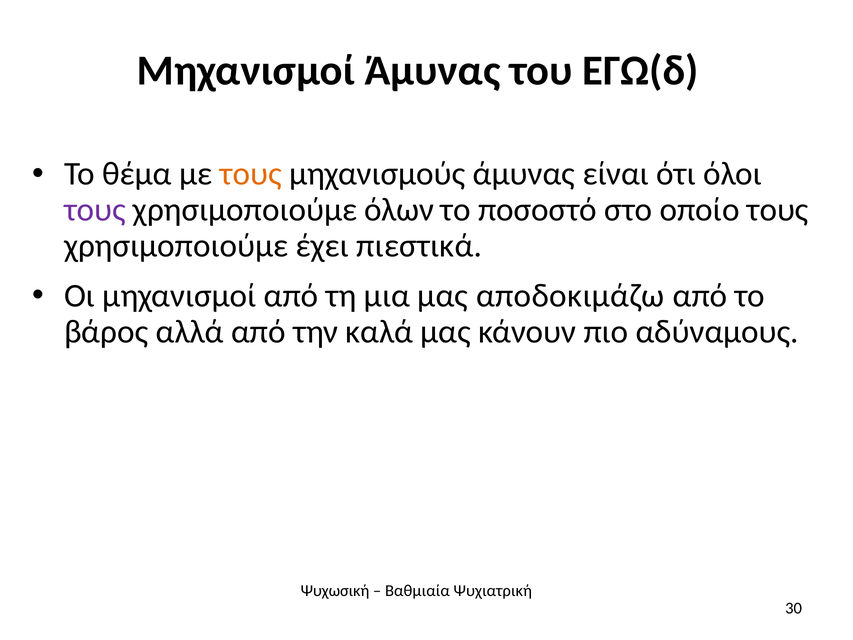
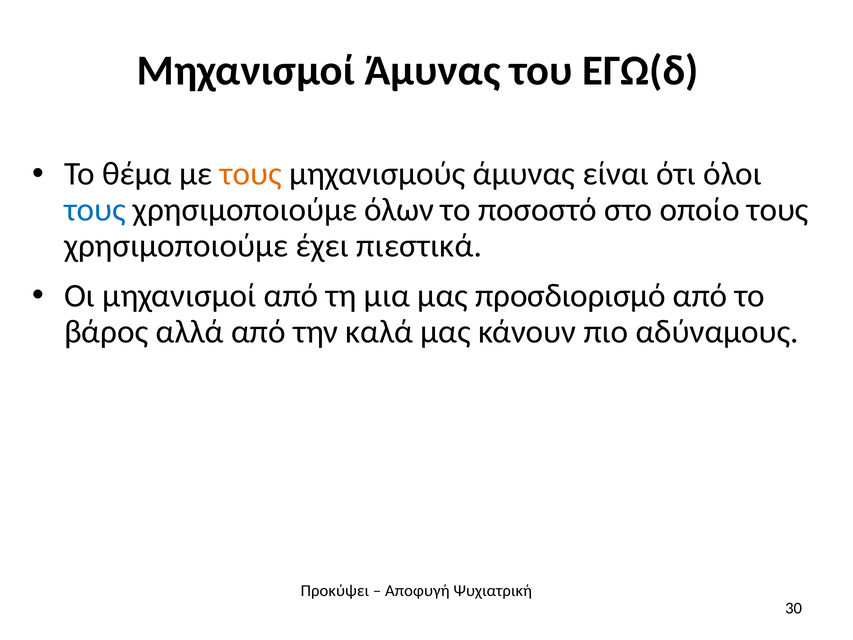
τους colour: purple -> blue (95, 210)
αποδοκιμάζω: αποδοκιμάζω -> προσδιορισμό (571, 296)
Ψυχωσική: Ψυχωσική -> Προκύψει (335, 590)
Βαθμιαία: Βαθμιαία -> Αποφυγή (417, 590)
